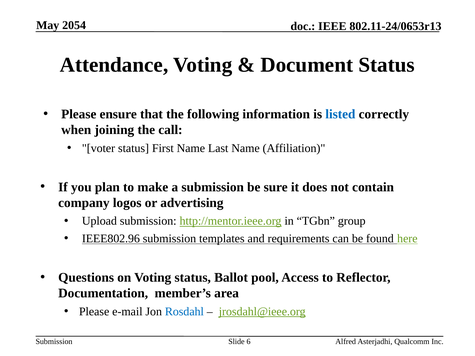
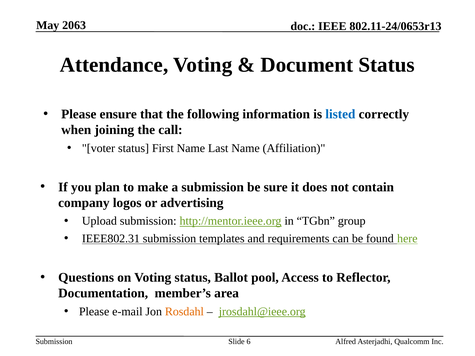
2054: 2054 -> 2063 (74, 25)
IEEE802.96: IEEE802.96 -> IEEE802.31 (111, 239)
Rosdahl colour: blue -> orange (184, 312)
